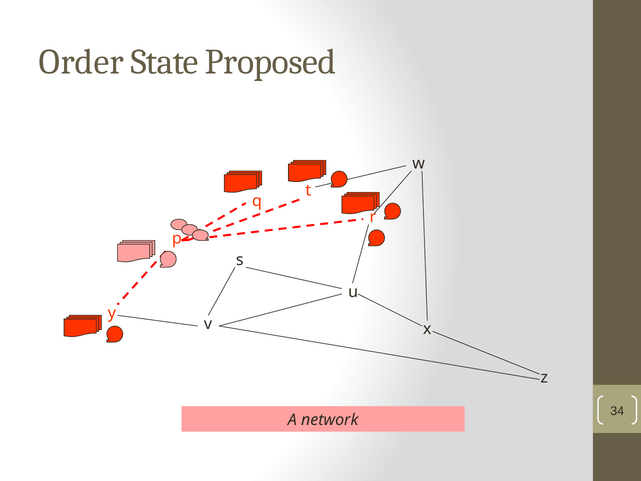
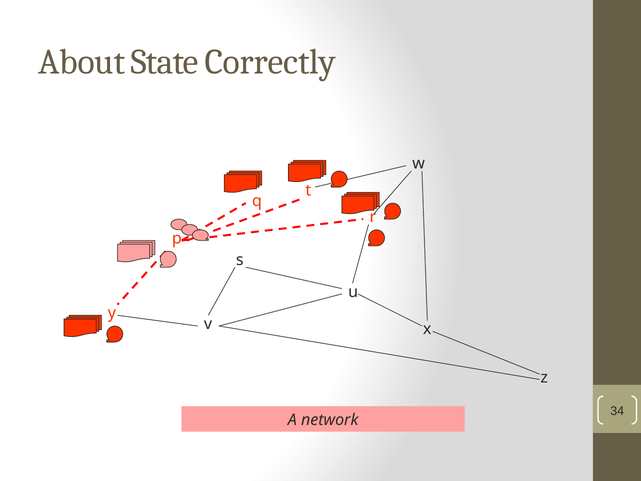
Order: Order -> About (82, 62)
Proposed: Proposed -> Correctly (270, 62)
